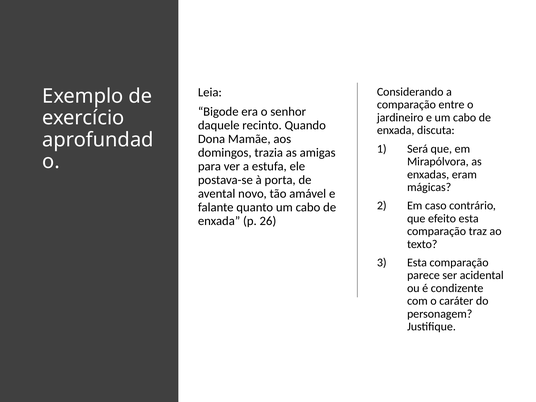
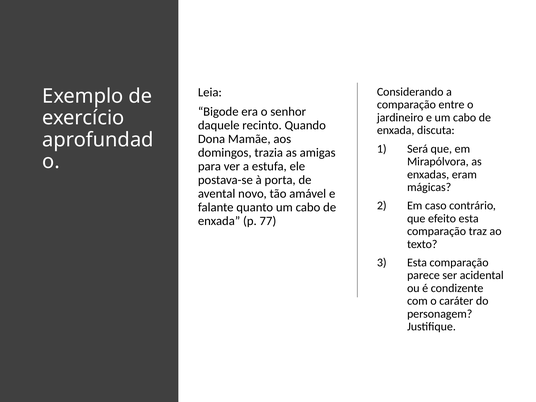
26: 26 -> 77 (268, 221)
